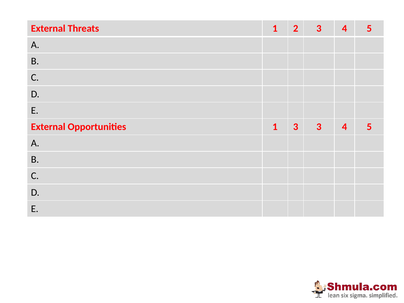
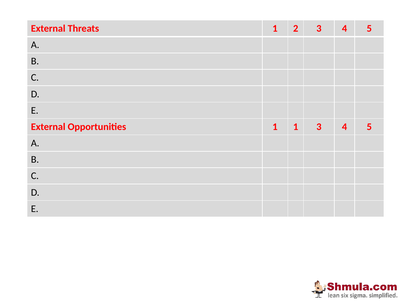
1 3: 3 -> 1 (296, 127)
